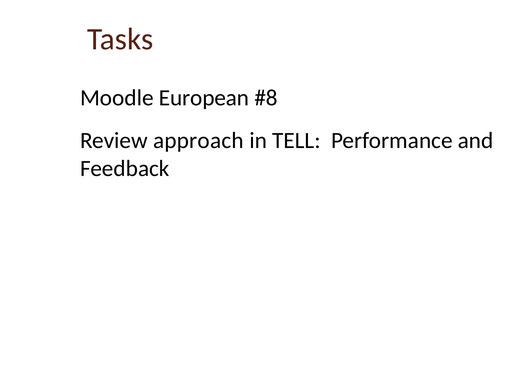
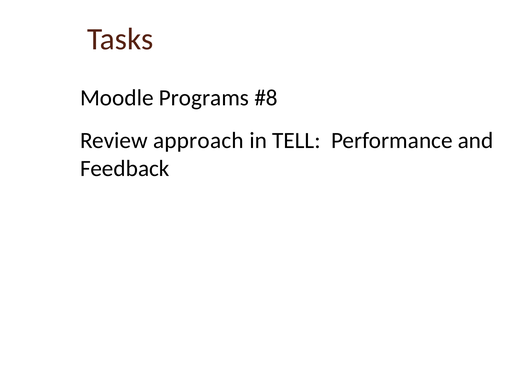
European: European -> Programs (204, 98)
